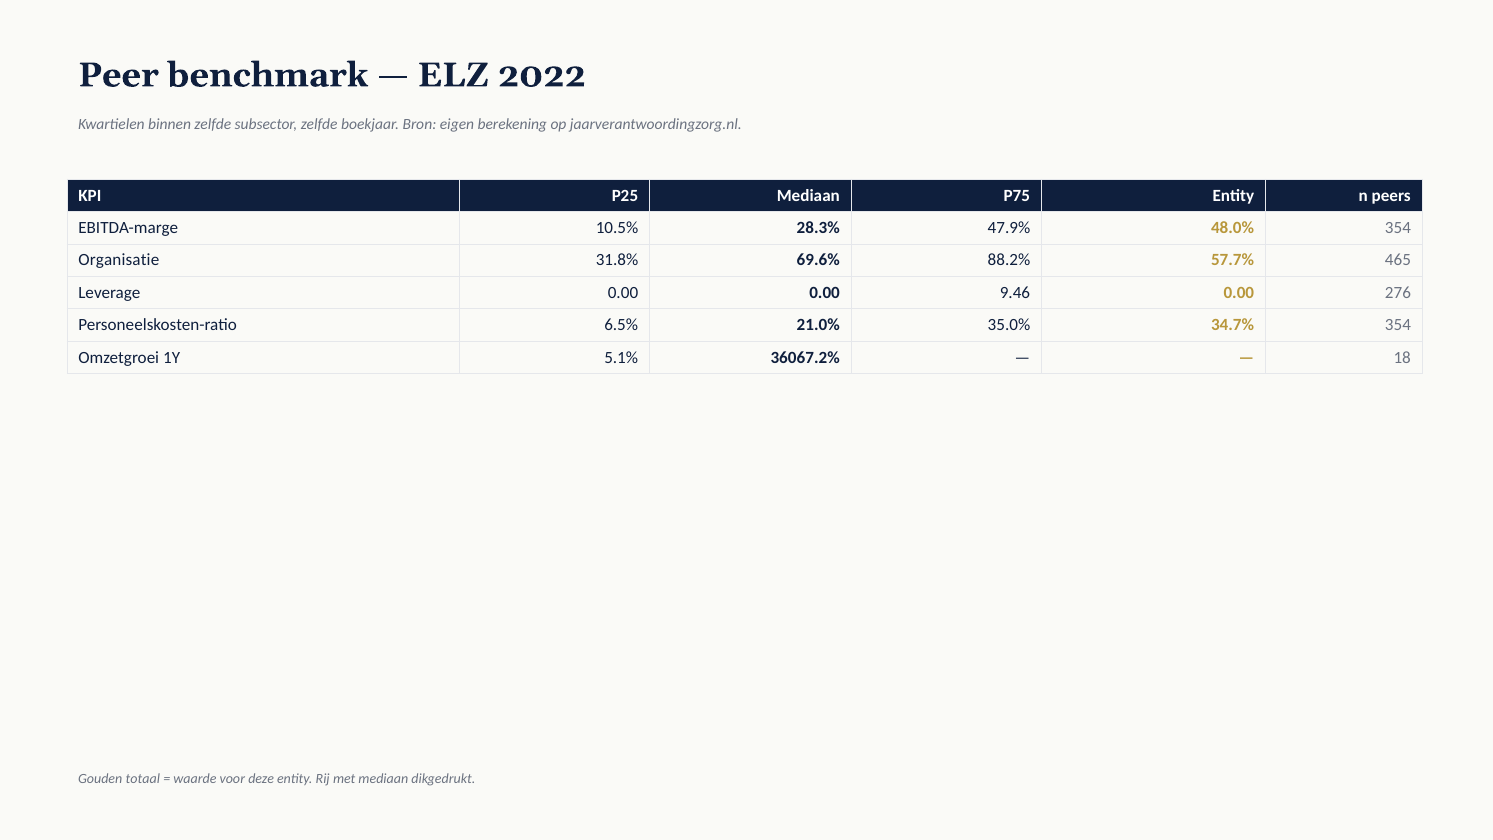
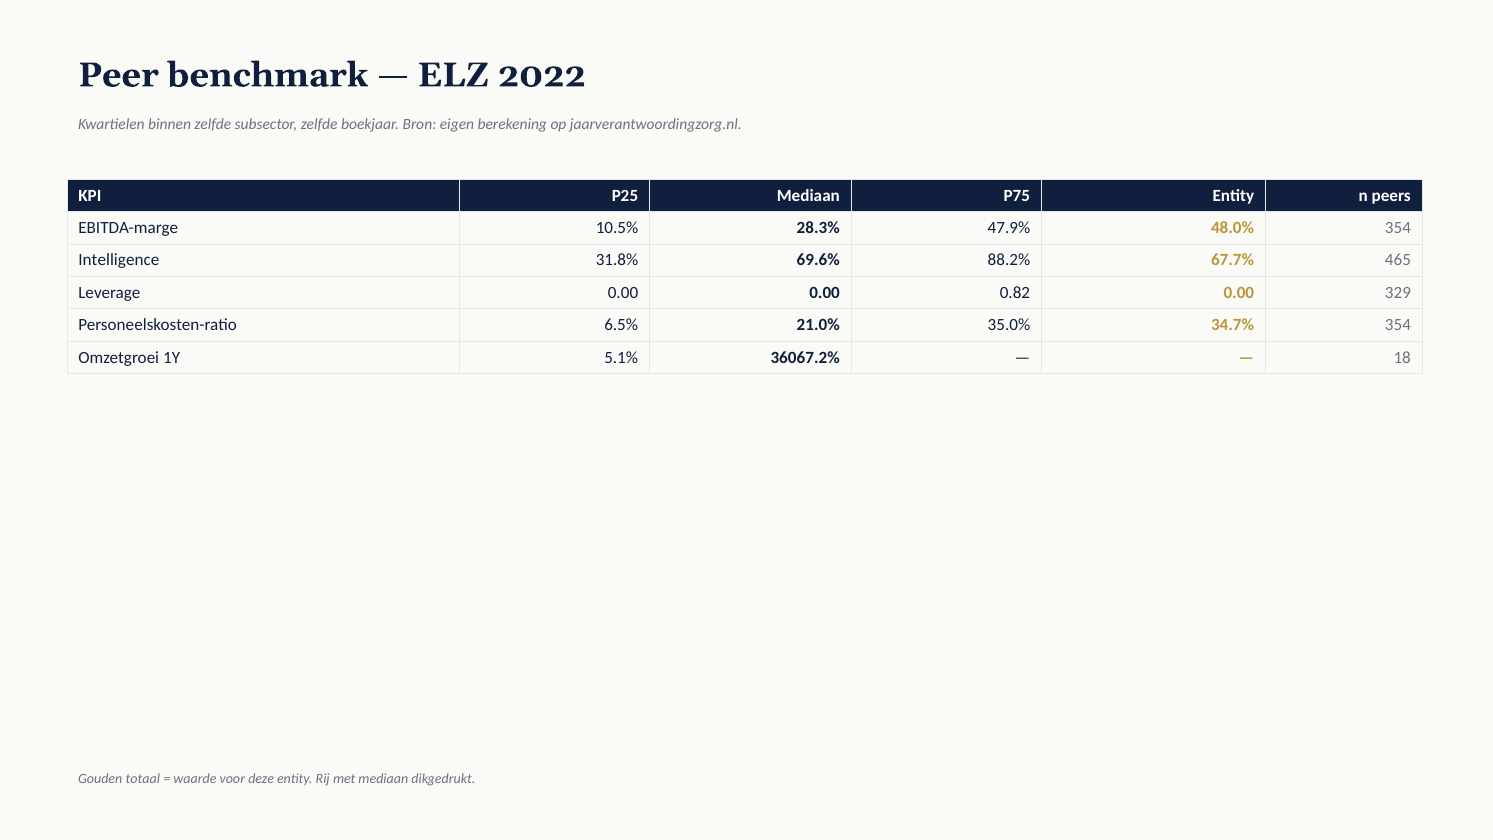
Organisatie: Organisatie -> Intelligence (119, 260)
57.7%: 57.7% -> 67.7% (1233, 260)
9.46: 9.46 -> 0.82 (1015, 293)
276: 276 -> 329 (1398, 293)
